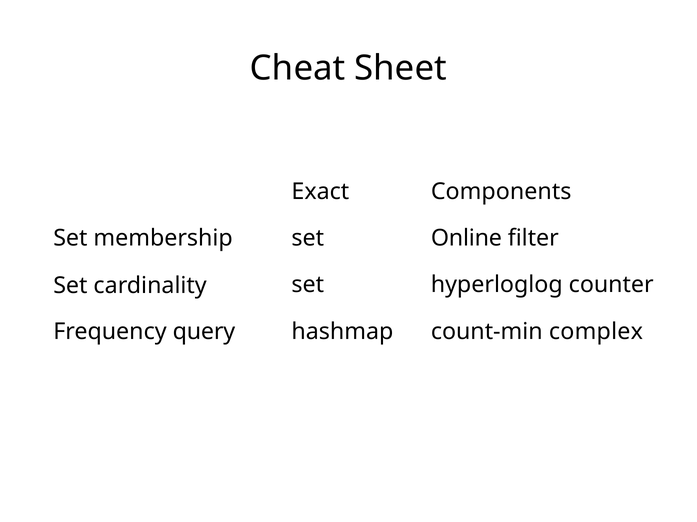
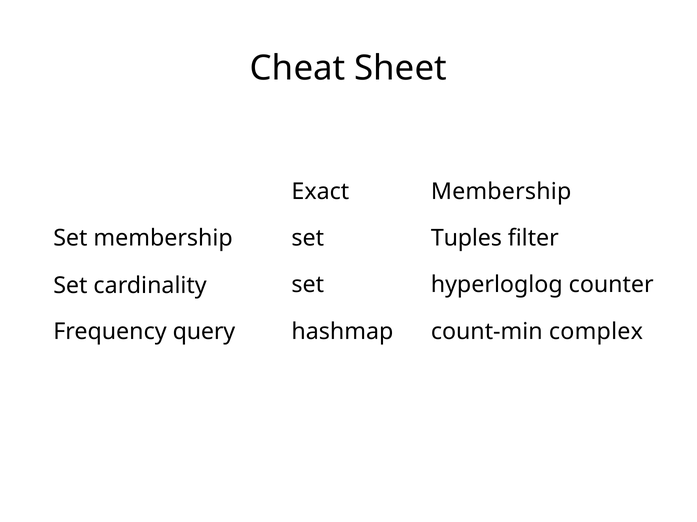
Exact Components: Components -> Membership (501, 192)
Online: Online -> Tuples (466, 239)
